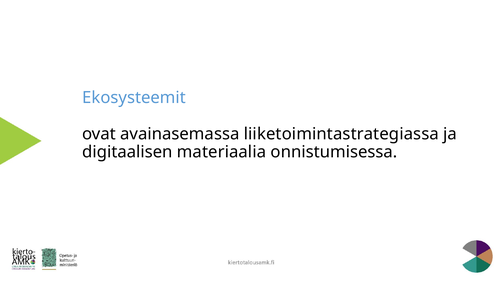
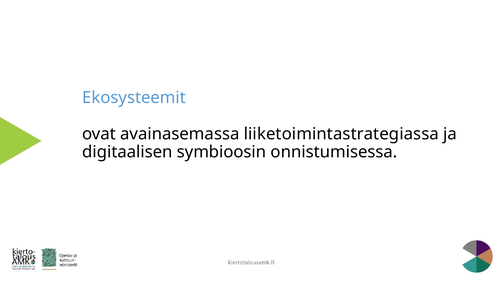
materiaalia: materiaalia -> symbioosin (222, 152)
